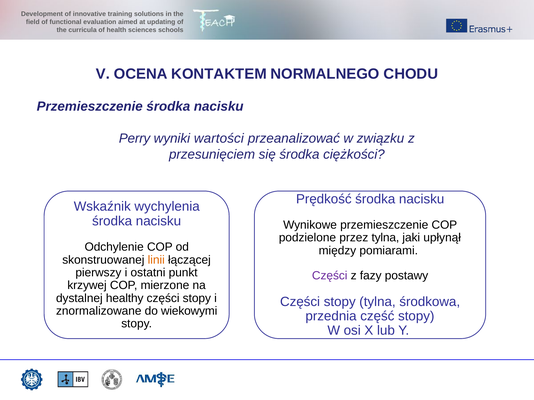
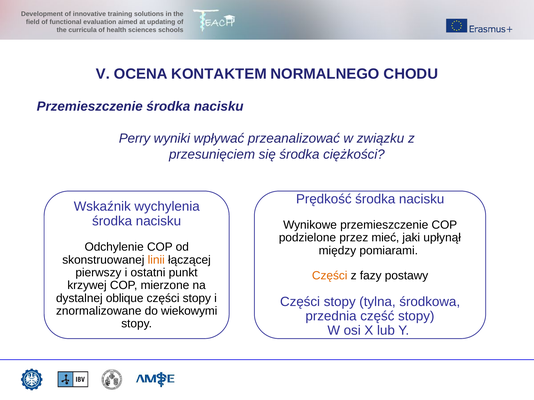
wartości: wartości -> wpływać (219, 139)
przez tylna: tylna -> mieć (385, 238)
Części colour: purple -> orange (330, 276)
healthy: healthy -> oblique (125, 299)
